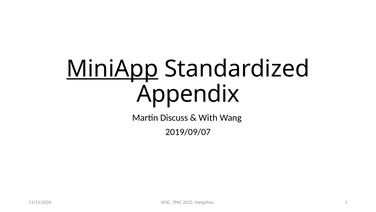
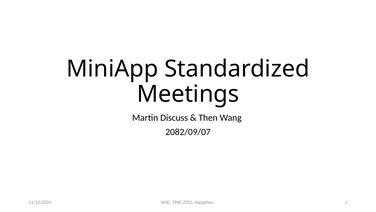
MiniApp underline: present -> none (112, 69)
Appendix: Appendix -> Meetings (188, 94)
With: With -> Then (208, 118)
2019/09/07: 2019/09/07 -> 2082/09/07 (188, 132)
